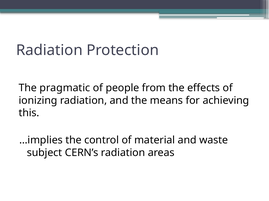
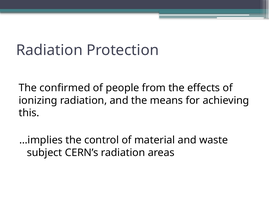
pragmatic: pragmatic -> confirmed (65, 88)
